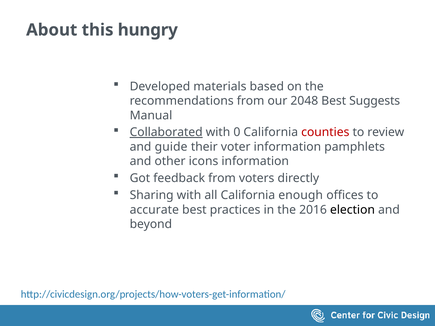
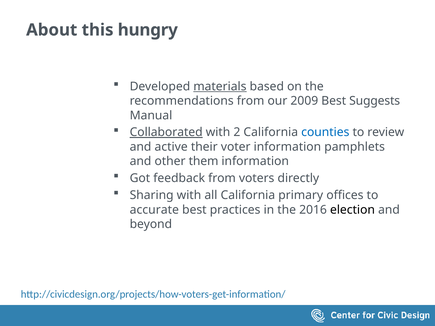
materials underline: none -> present (220, 86)
2048: 2048 -> 2009 (304, 101)
0: 0 -> 2 (237, 132)
counties colour: red -> blue (325, 132)
guide: guide -> active (171, 147)
icons: icons -> them (204, 161)
enough: enough -> primary (301, 195)
